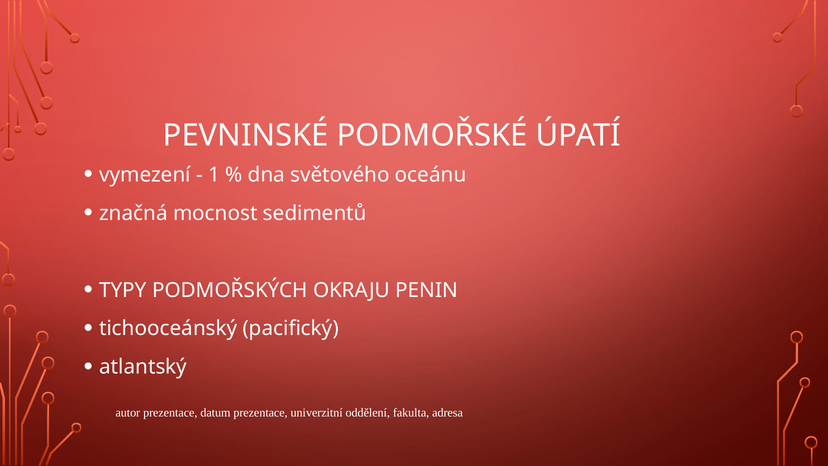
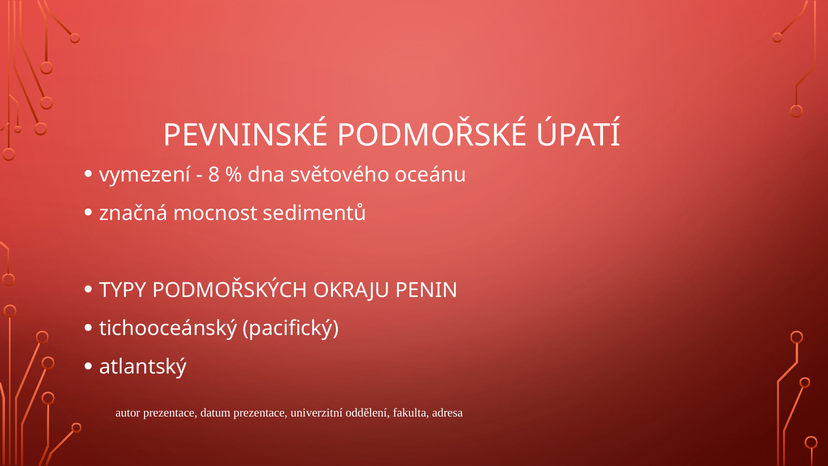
1: 1 -> 8 (214, 175)
